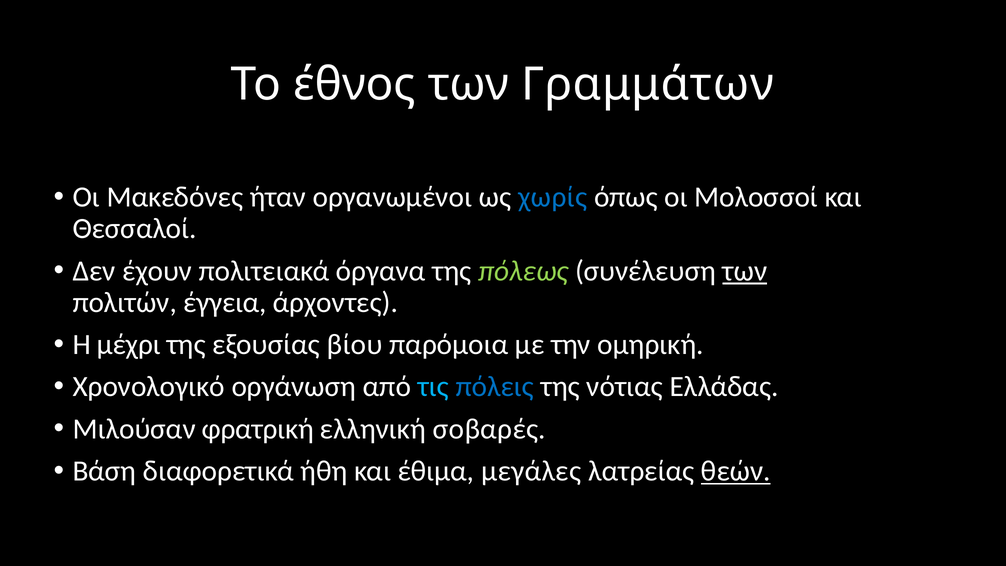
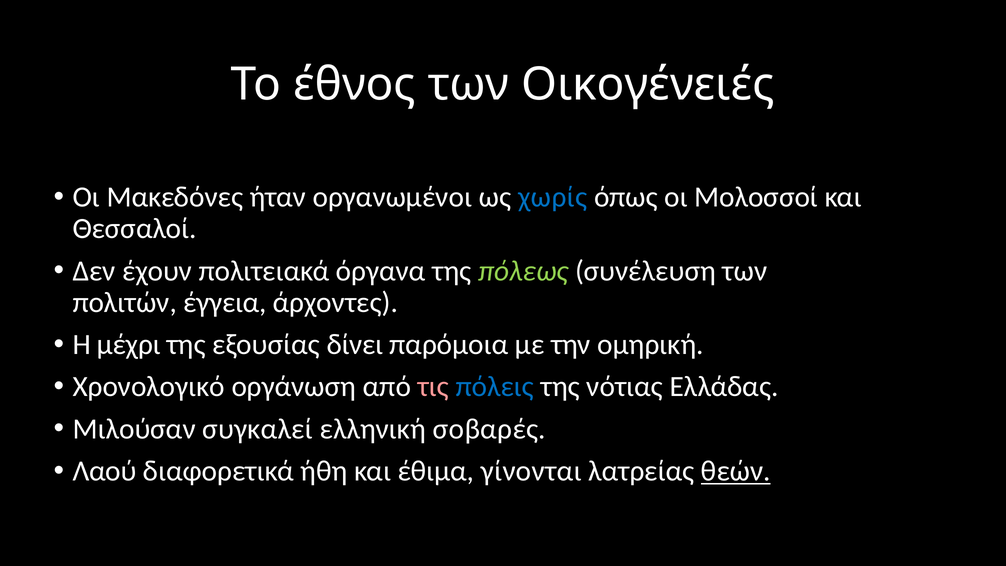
Γραμμάτων: Γραμμάτων -> Οικογένειές (648, 85)
των underline: present -> none (745, 271)
βίου: βίου -> δίνει (355, 345)
τις colour: light blue -> pink (433, 387)
φρατρική: φρατρική -> συγκαλεί (258, 429)
Βάση: Βάση -> Λαού (104, 471)
μεγάλες: μεγάλες -> γίνονται (531, 471)
